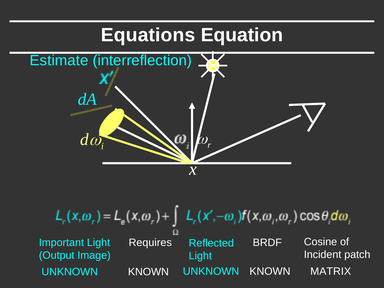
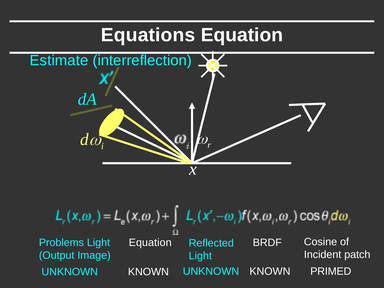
Important: Important -> Problems (61, 242)
Requires: Requires -> Equation (150, 243)
MATRIX: MATRIX -> PRIMED (331, 271)
